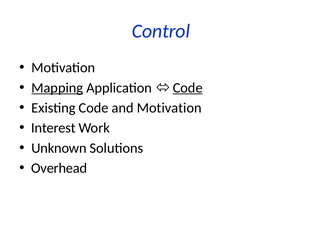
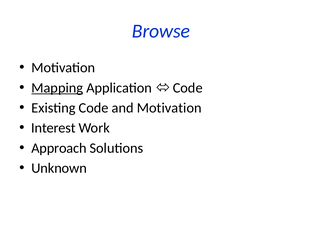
Control: Control -> Browse (161, 31)
Code underline: present -> none (188, 88)
Unknown: Unknown -> Approach (59, 148)
Overhead: Overhead -> Unknown (59, 168)
